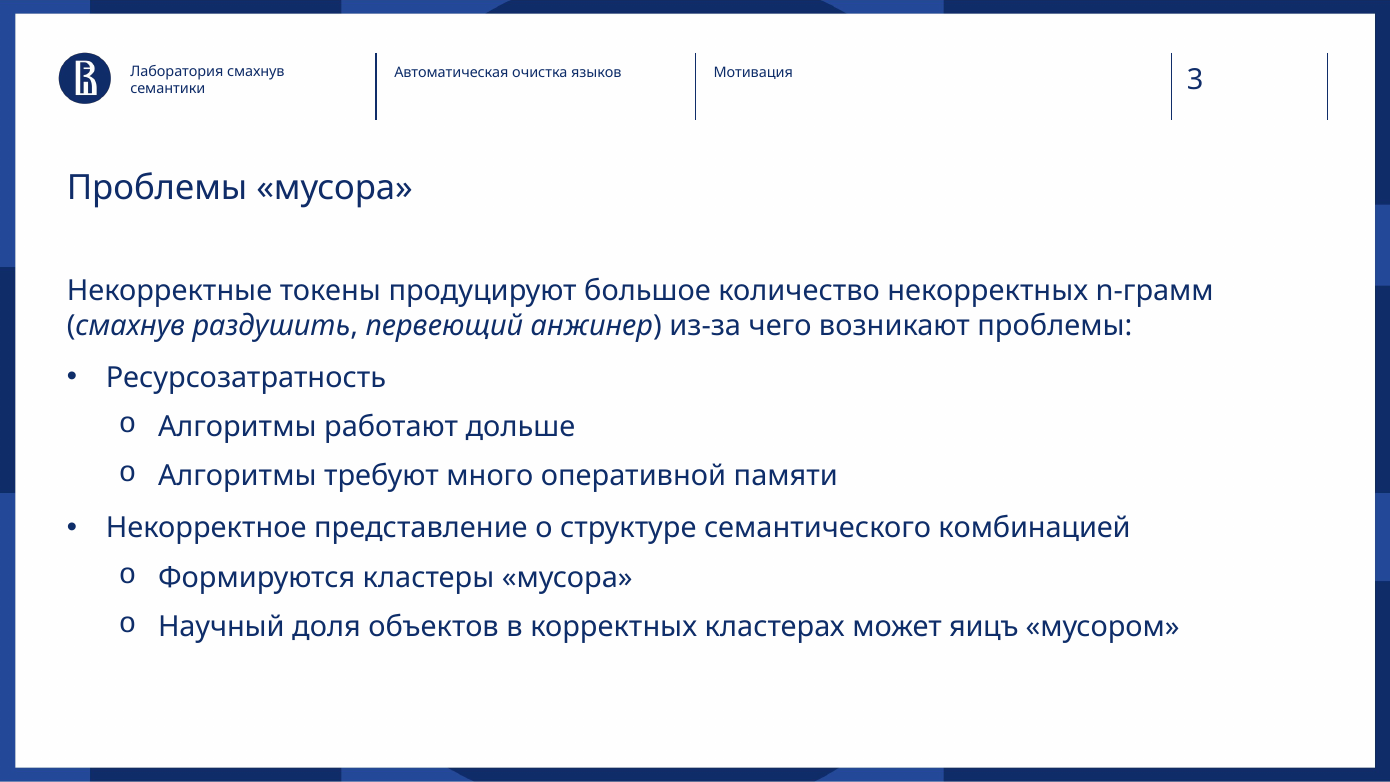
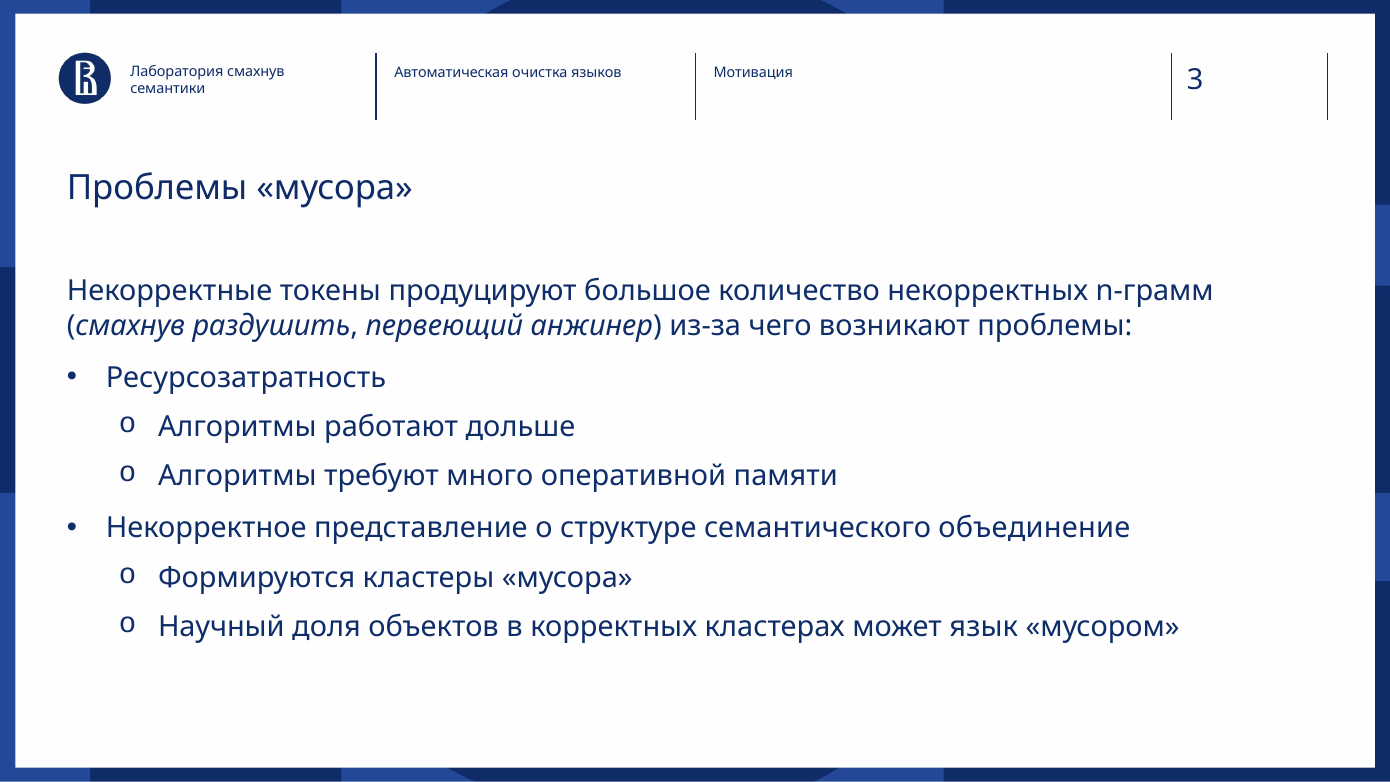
комбинацией: комбинацией -> объединение (1034, 528)
яицъ: яицъ -> язык (984, 627)
